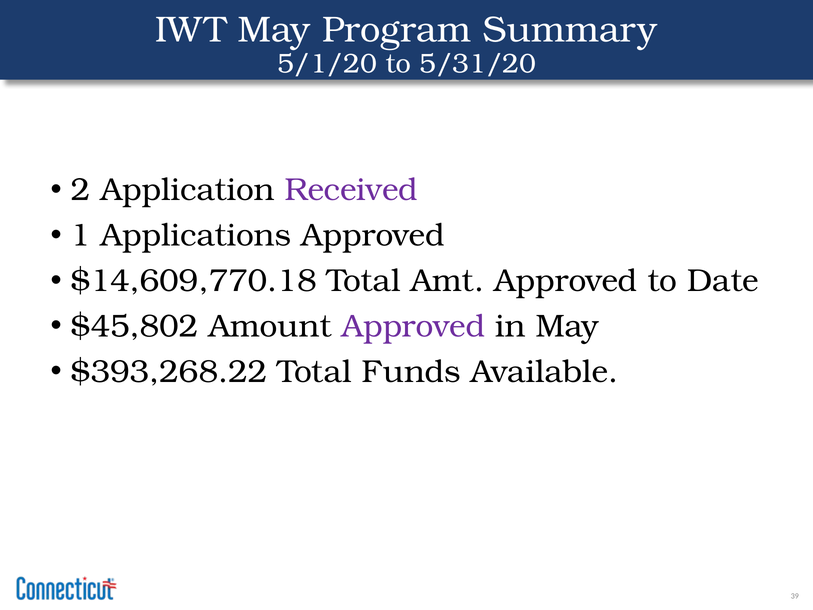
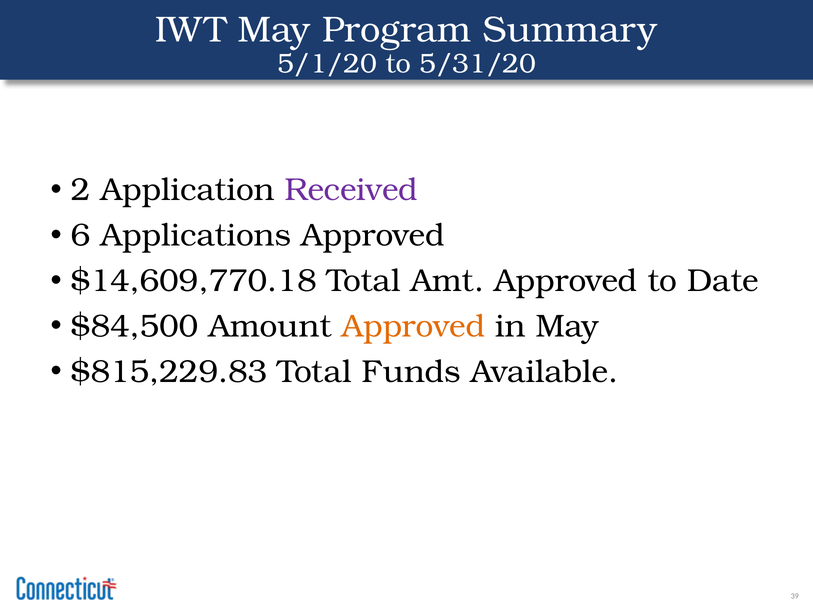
1: 1 -> 6 (81, 235)
$45,802: $45,802 -> $84,500 (135, 326)
Approved colour: purple -> orange (414, 326)
$393,268.22: $393,268.22 -> $815,229.83 (169, 371)
